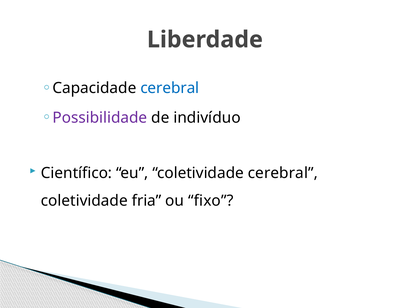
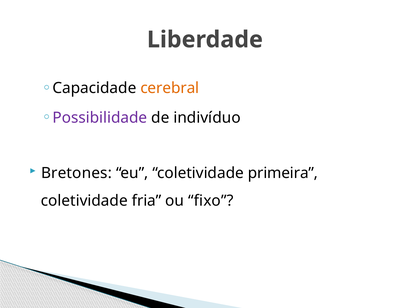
cerebral colour: blue -> orange (170, 88)
Científico: Científico -> Bretones (76, 173)
coletividade cerebral: cerebral -> primeira (283, 173)
